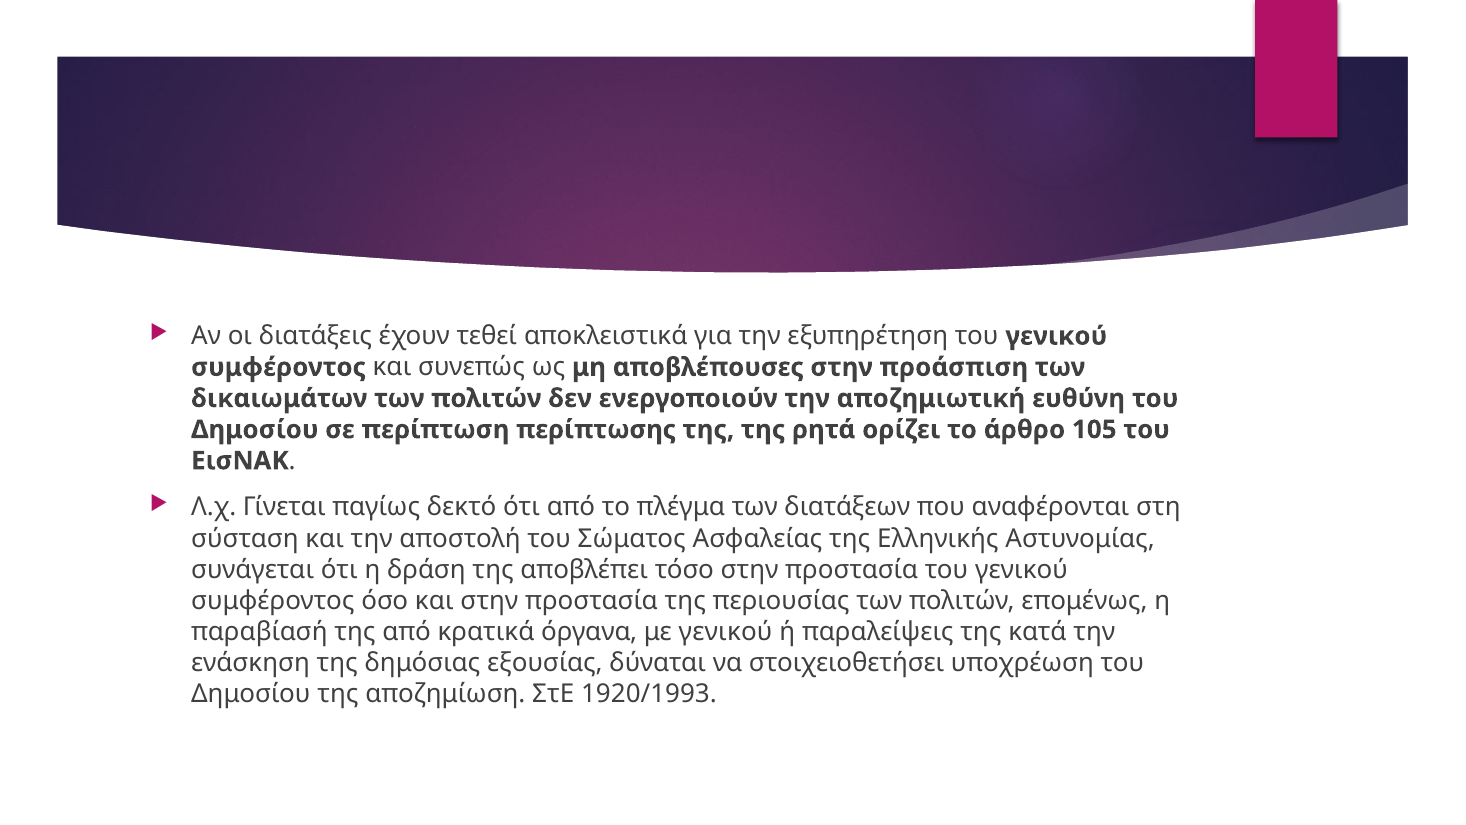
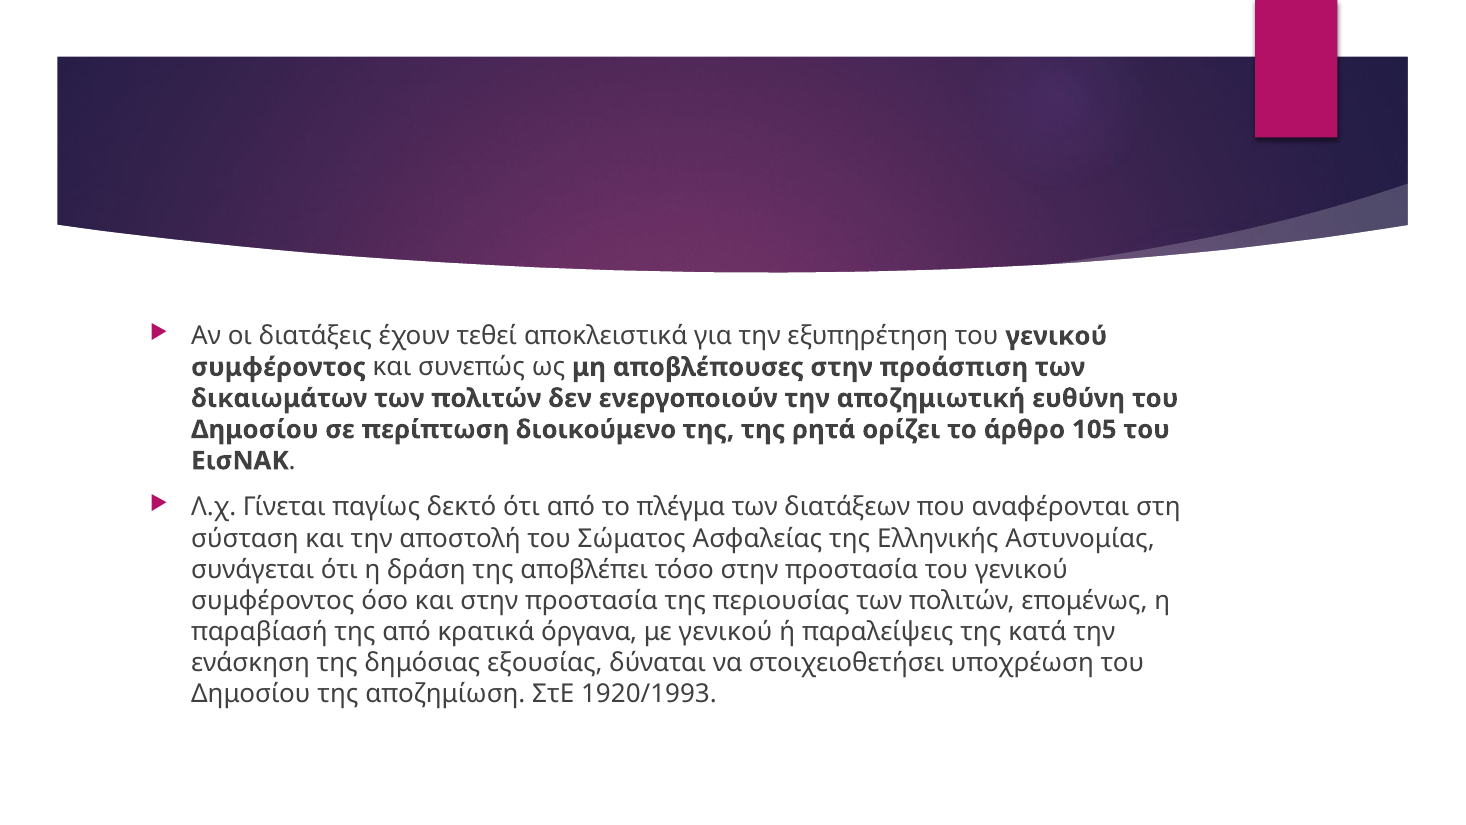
περίπτωσης: περίπτωσης -> διοικούμενο (596, 429)
